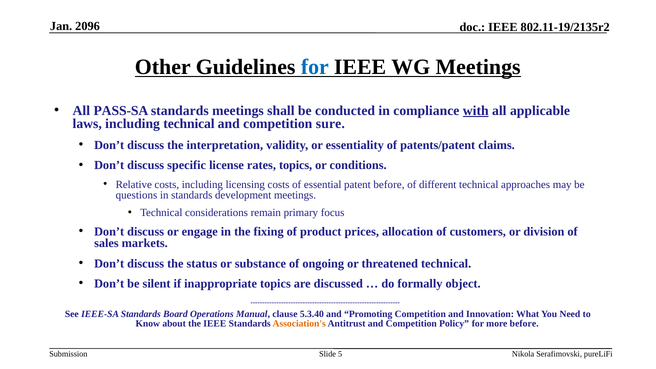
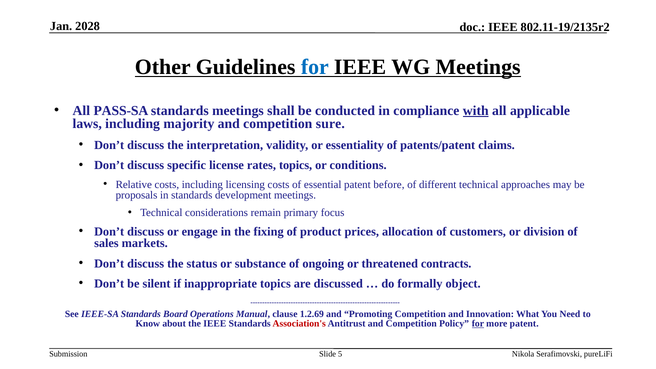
2096: 2096 -> 2028 (88, 26)
including technical: technical -> majority (189, 124)
questions: questions -> proposals (137, 195)
threatened technical: technical -> contracts (446, 263)
5.3.40: 5.3.40 -> 1.2.69 (312, 314)
Association's colour: orange -> red (299, 323)
for underline: none -> present (478, 323)
more before: before -> patent (524, 323)
